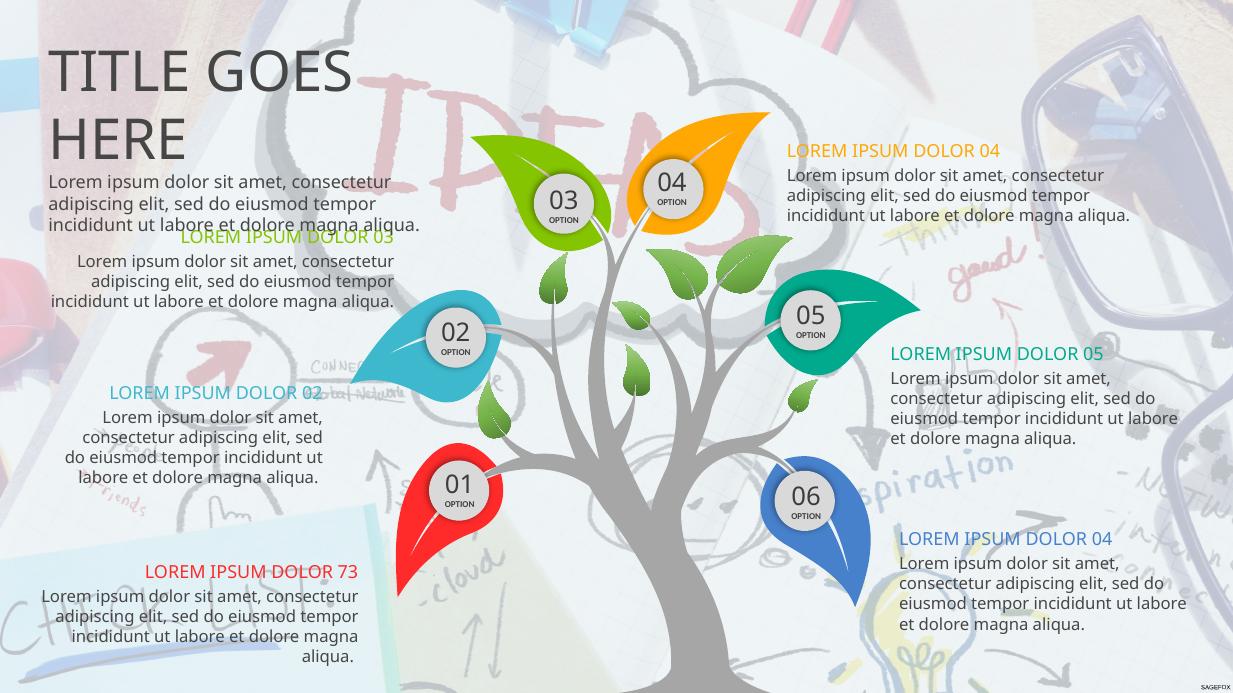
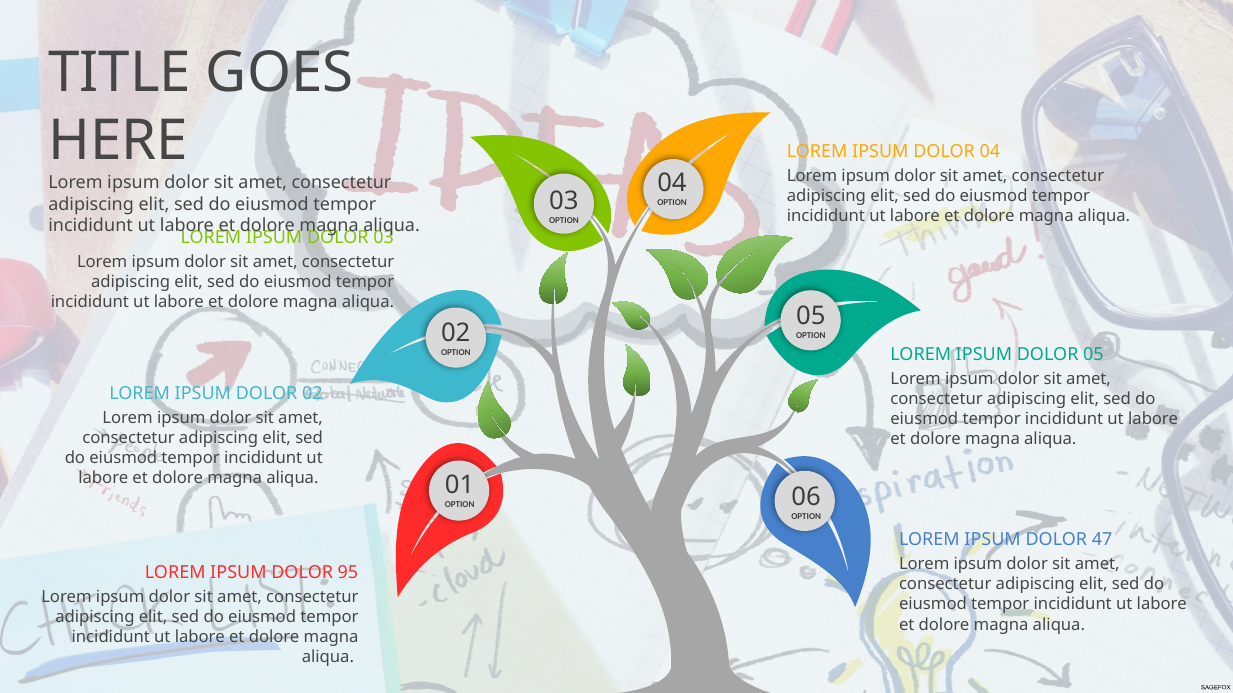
04: 04 -> 47 (1102, 540)
73: 73 -> 95 (348, 573)
